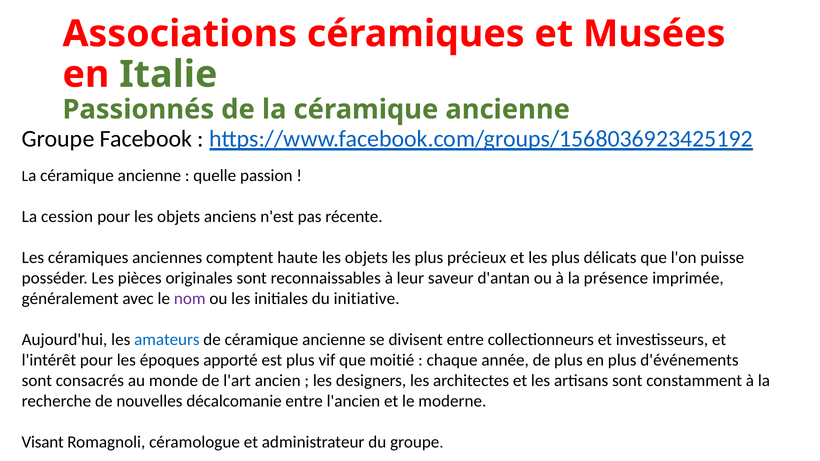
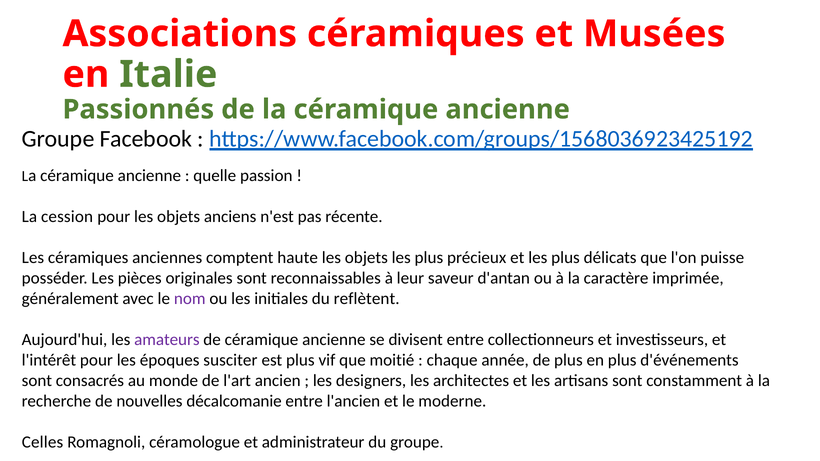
présence: présence -> caractère (616, 278)
initiative: initiative -> reflètent (367, 299)
amateurs colour: blue -> purple (167, 340)
apporté: apporté -> susciter (230, 360)
Visant: Visant -> Celles (42, 442)
